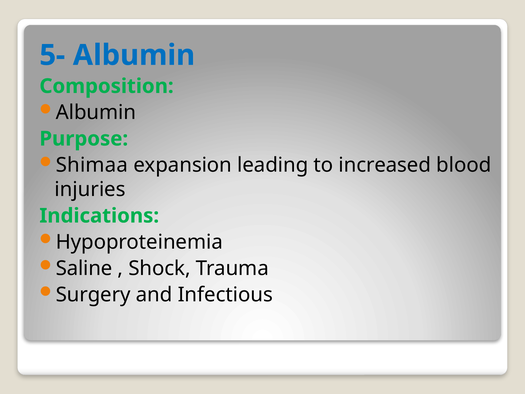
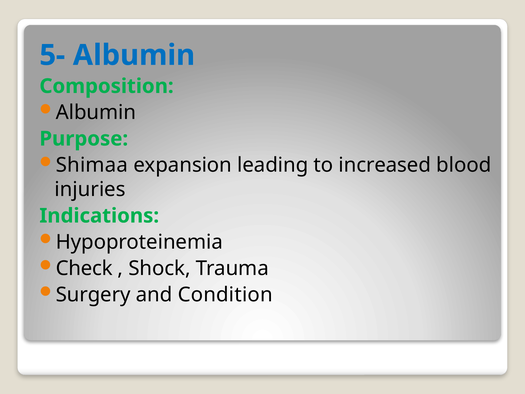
Saline: Saline -> Check (84, 268)
Infectious: Infectious -> Condition (225, 294)
